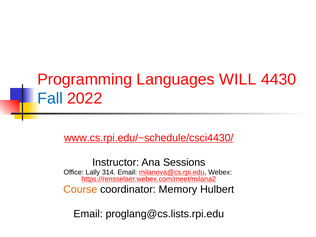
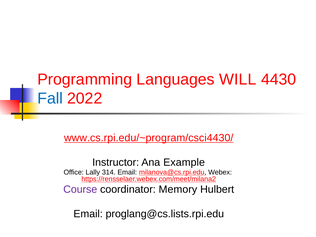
www.cs.rpi.edu/~schedule/csci4430/: www.cs.rpi.edu/~schedule/csci4430/ -> www.cs.rpi.edu/~program/csci4430/ (149, 138)
Sessions: Sessions -> Example (184, 162)
Course colour: orange -> purple (80, 189)
